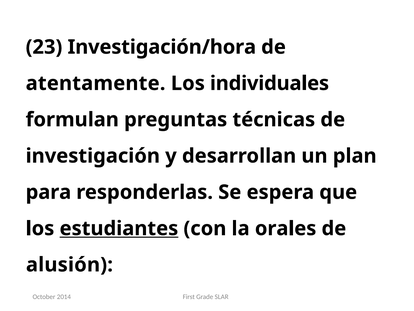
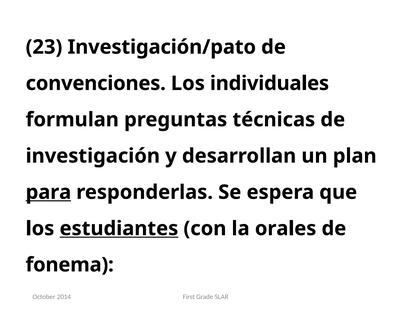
Investigación/hora: Investigación/hora -> Investigación/pato (162, 47)
atentamente: atentamente -> convenciones (96, 83)
para underline: none -> present (48, 192)
alusión: alusión -> fonema (70, 264)
